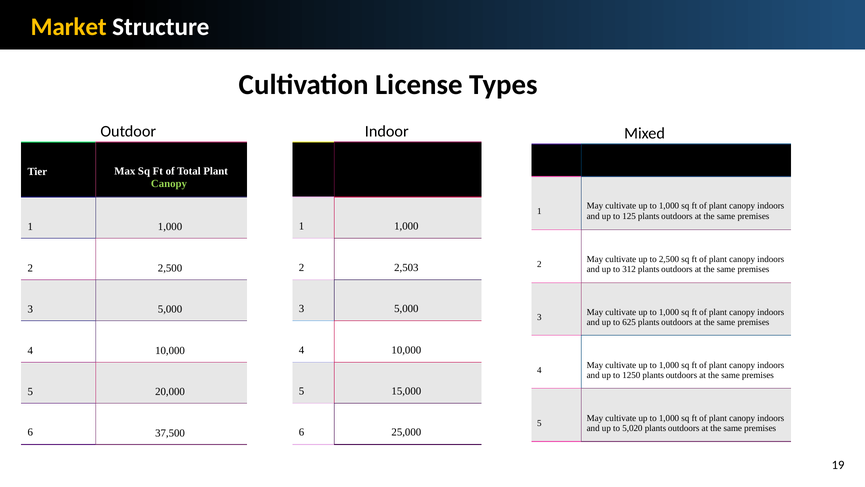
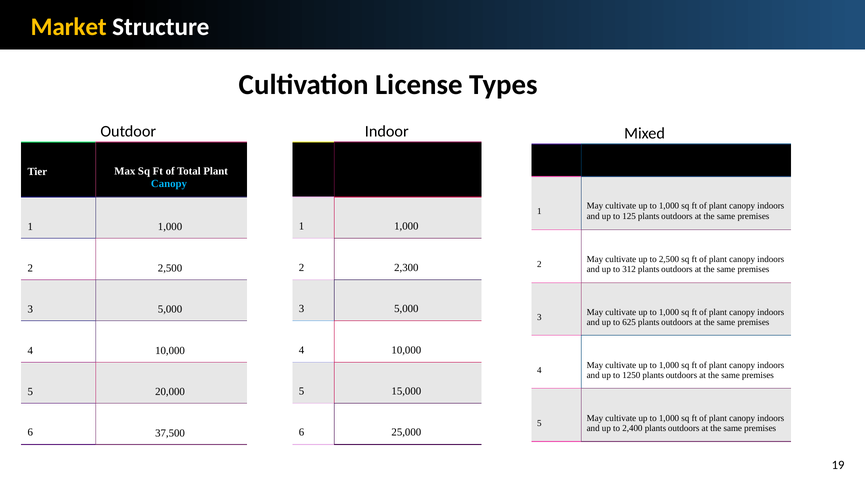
Canopy colour: light green -> light blue (169, 184)
2,503: 2,503 -> 2,300 (406, 267)
5,020: 5,020 -> 2,400 (632, 428)
